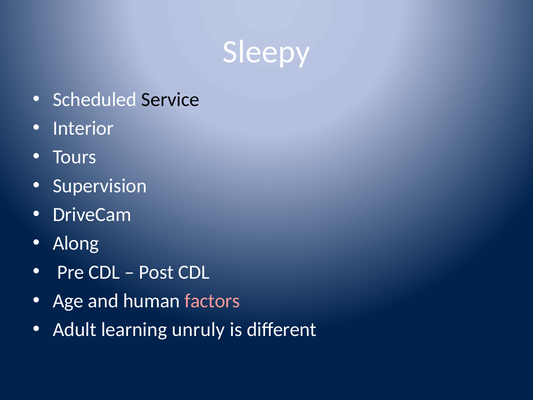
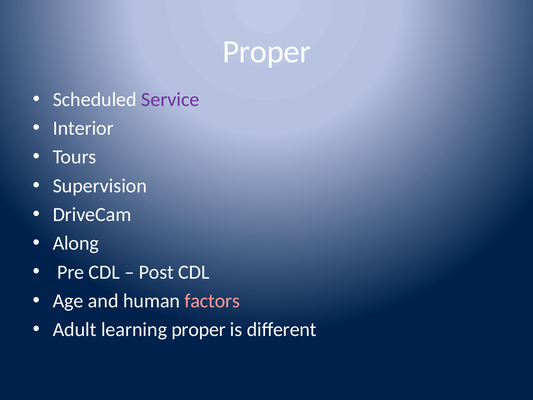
Sleepy: Sleepy -> Proper (267, 52)
Service colour: black -> purple (170, 99)
learning unruly: unruly -> proper (199, 329)
